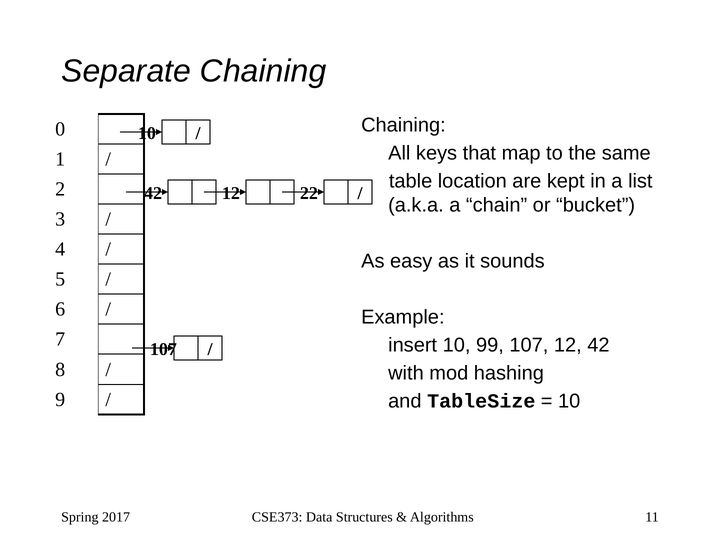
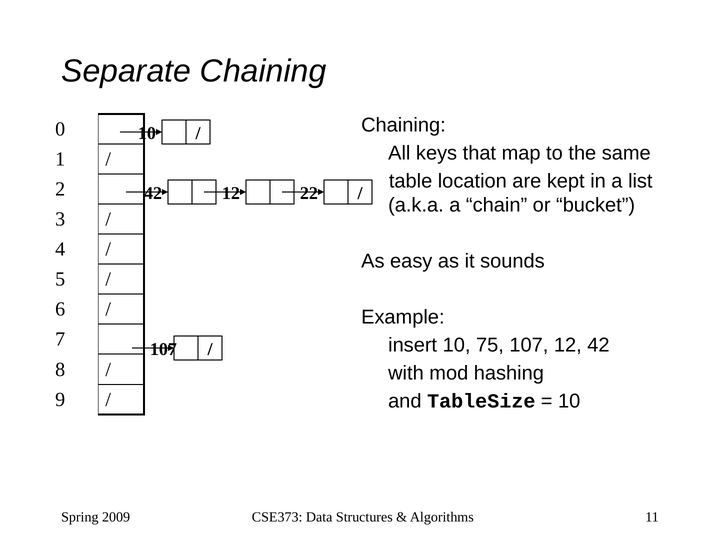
99: 99 -> 75 (490, 345)
2017: 2017 -> 2009 (116, 517)
